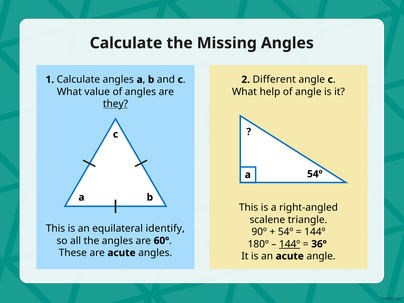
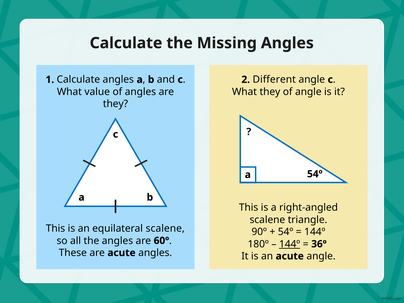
What help: help -> they (270, 92)
they underline: present -> none (115, 104)
equilateral identify: identify -> scalene (165, 229)
